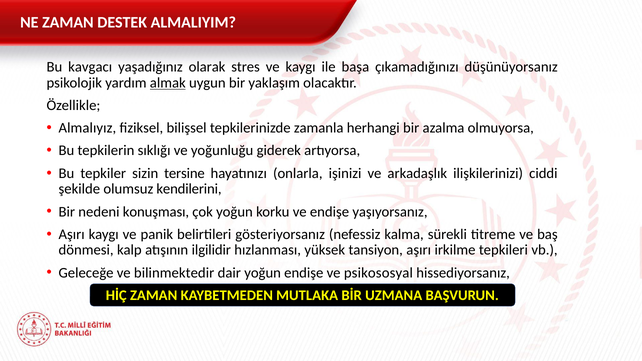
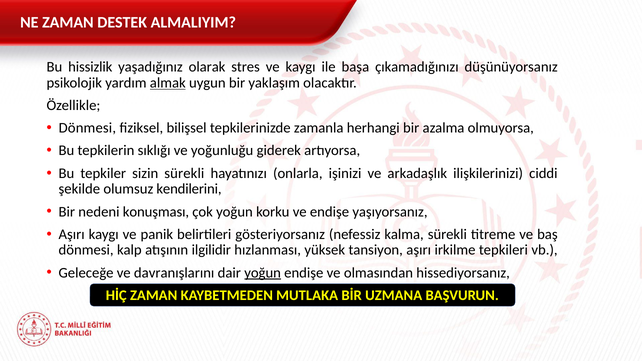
kavgacı: kavgacı -> hissizlik (90, 67)
Almalıyız: Almalıyız -> Dönmesi (87, 128)
sizin tersine: tersine -> sürekli (184, 173)
bilinmektedir: bilinmektedir -> davranışlarını (174, 273)
yoğun underline: none -> present (263, 273)
psikososyal: psikososyal -> olmasından (378, 273)
